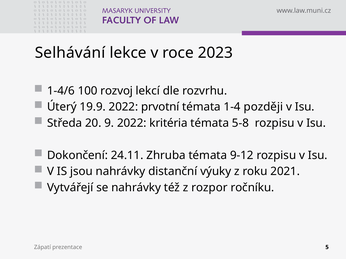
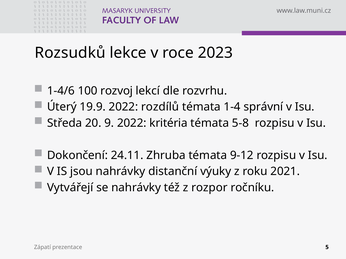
Selhávání: Selhávání -> Rozsudků (70, 53)
prvotní: prvotní -> rozdílů (160, 107)
později: později -> správní (263, 107)
